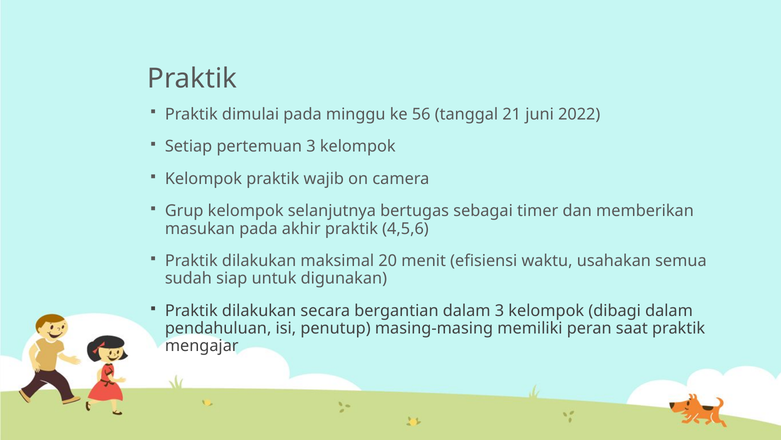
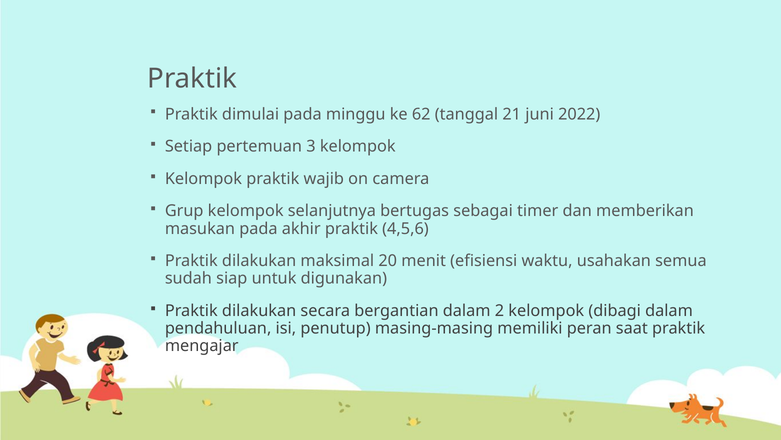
56: 56 -> 62 (421, 114)
dalam 3: 3 -> 2 (499, 310)
